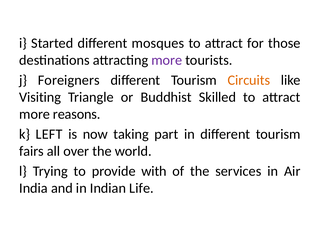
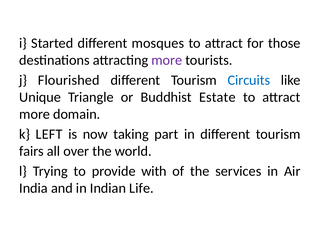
Foreigners: Foreigners -> Flourished (69, 80)
Circuits colour: orange -> blue (249, 80)
Visiting: Visiting -> Unique (40, 97)
Skilled: Skilled -> Estate (217, 97)
reasons: reasons -> domain (77, 114)
